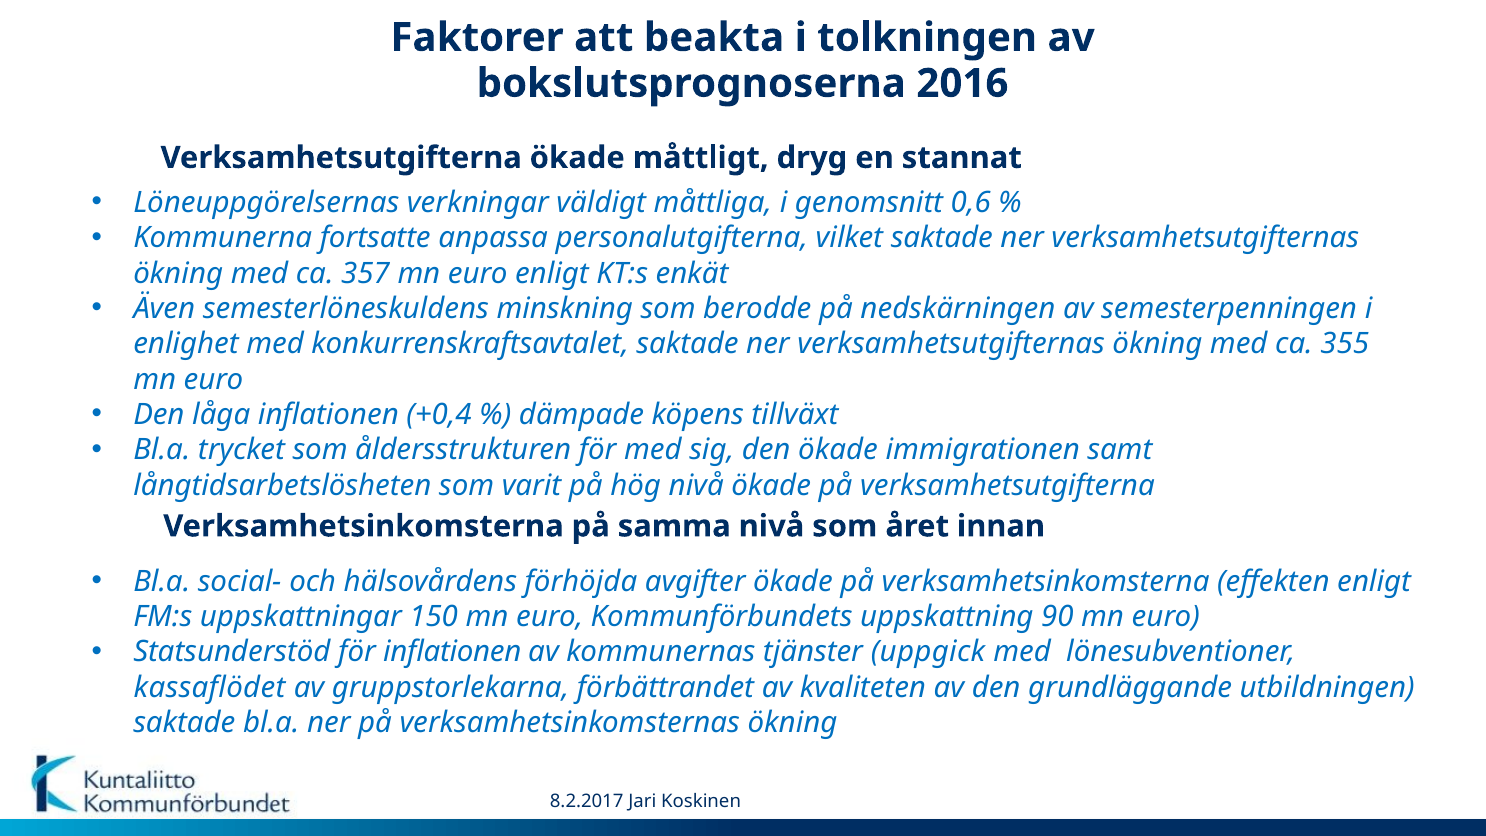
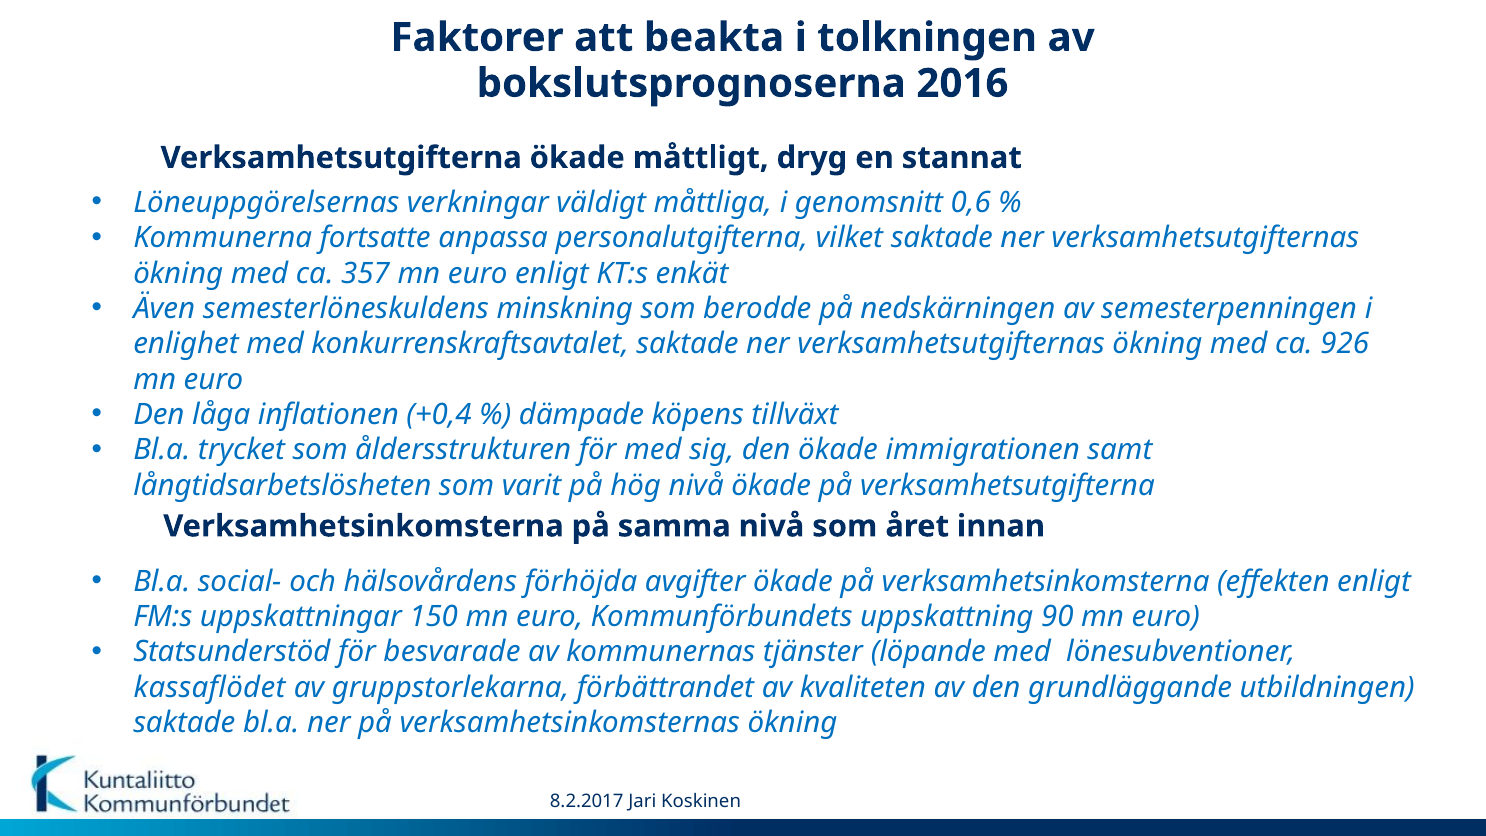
355: 355 -> 926 (1345, 344)
för inflationen: inflationen -> besvarade (452, 652)
uppgick: uppgick -> löpande (928, 652)
